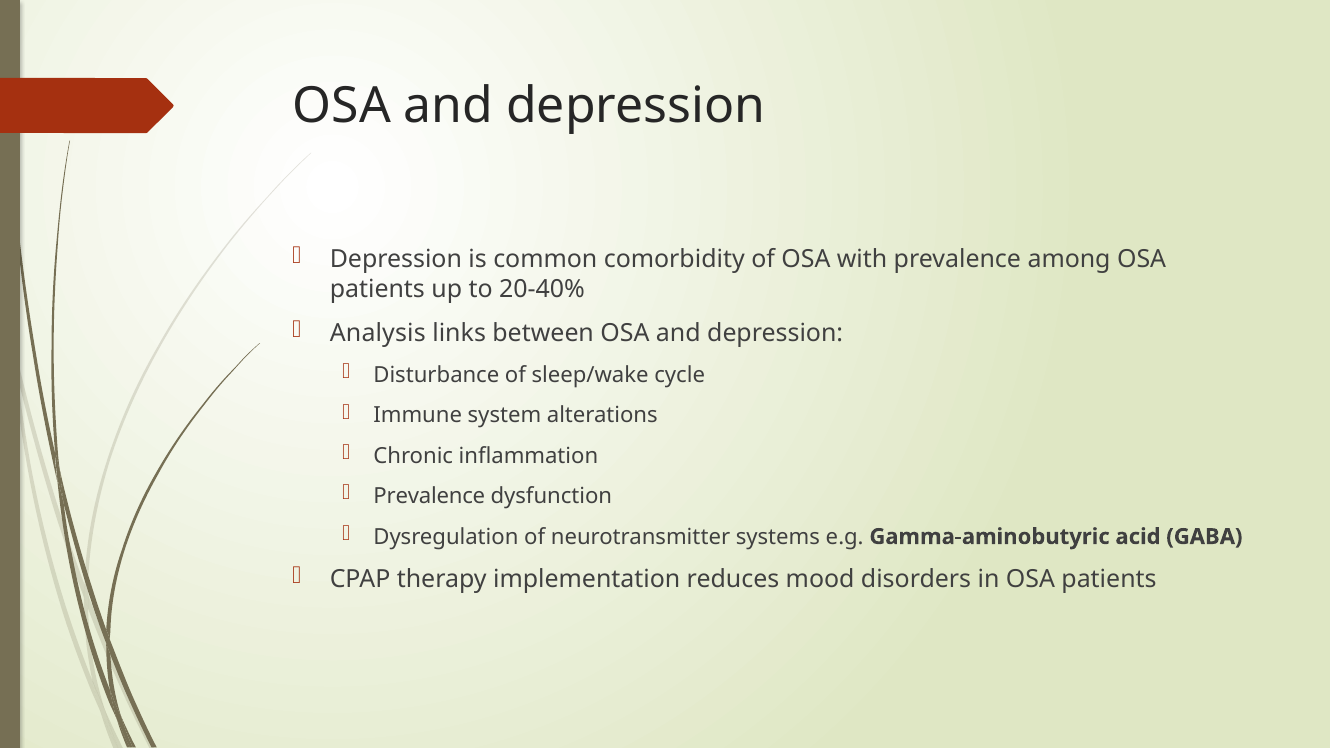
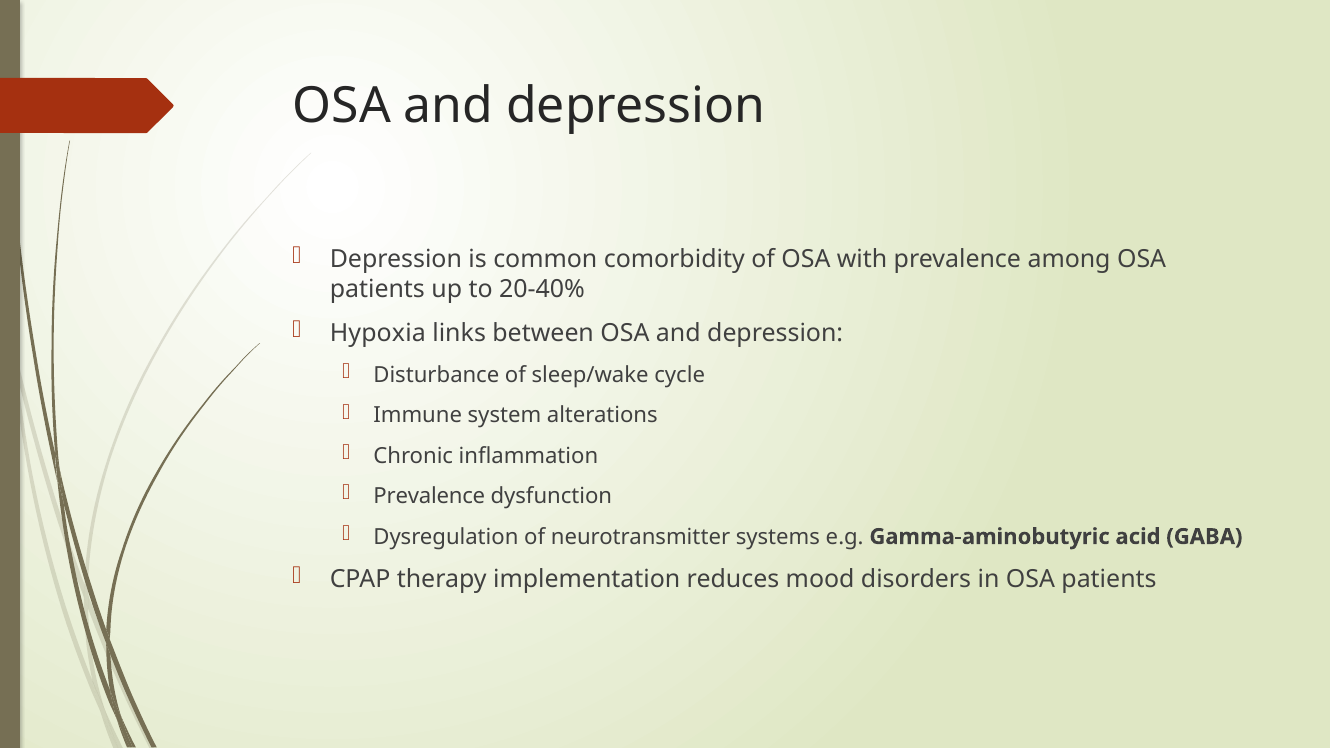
Analysis: Analysis -> Hypoxia (378, 333)
